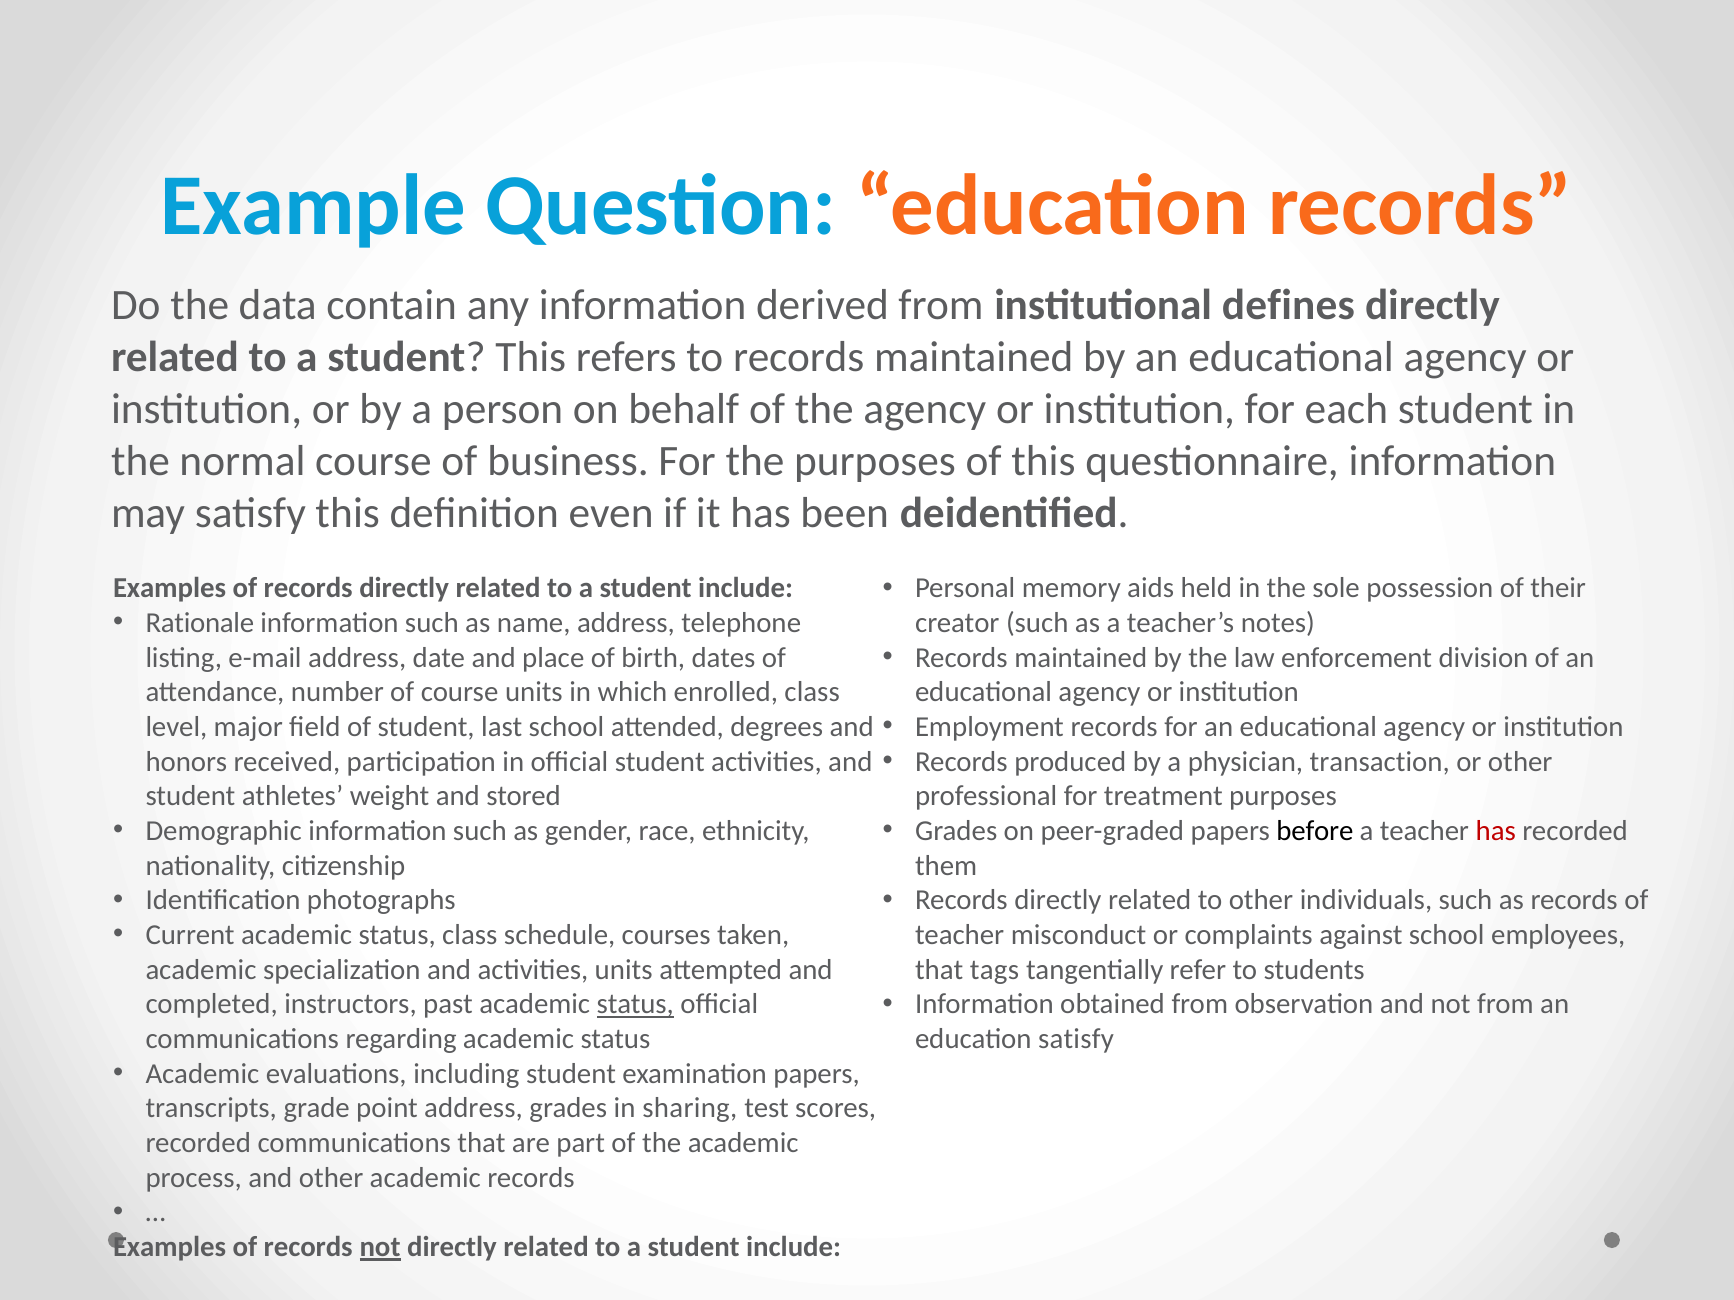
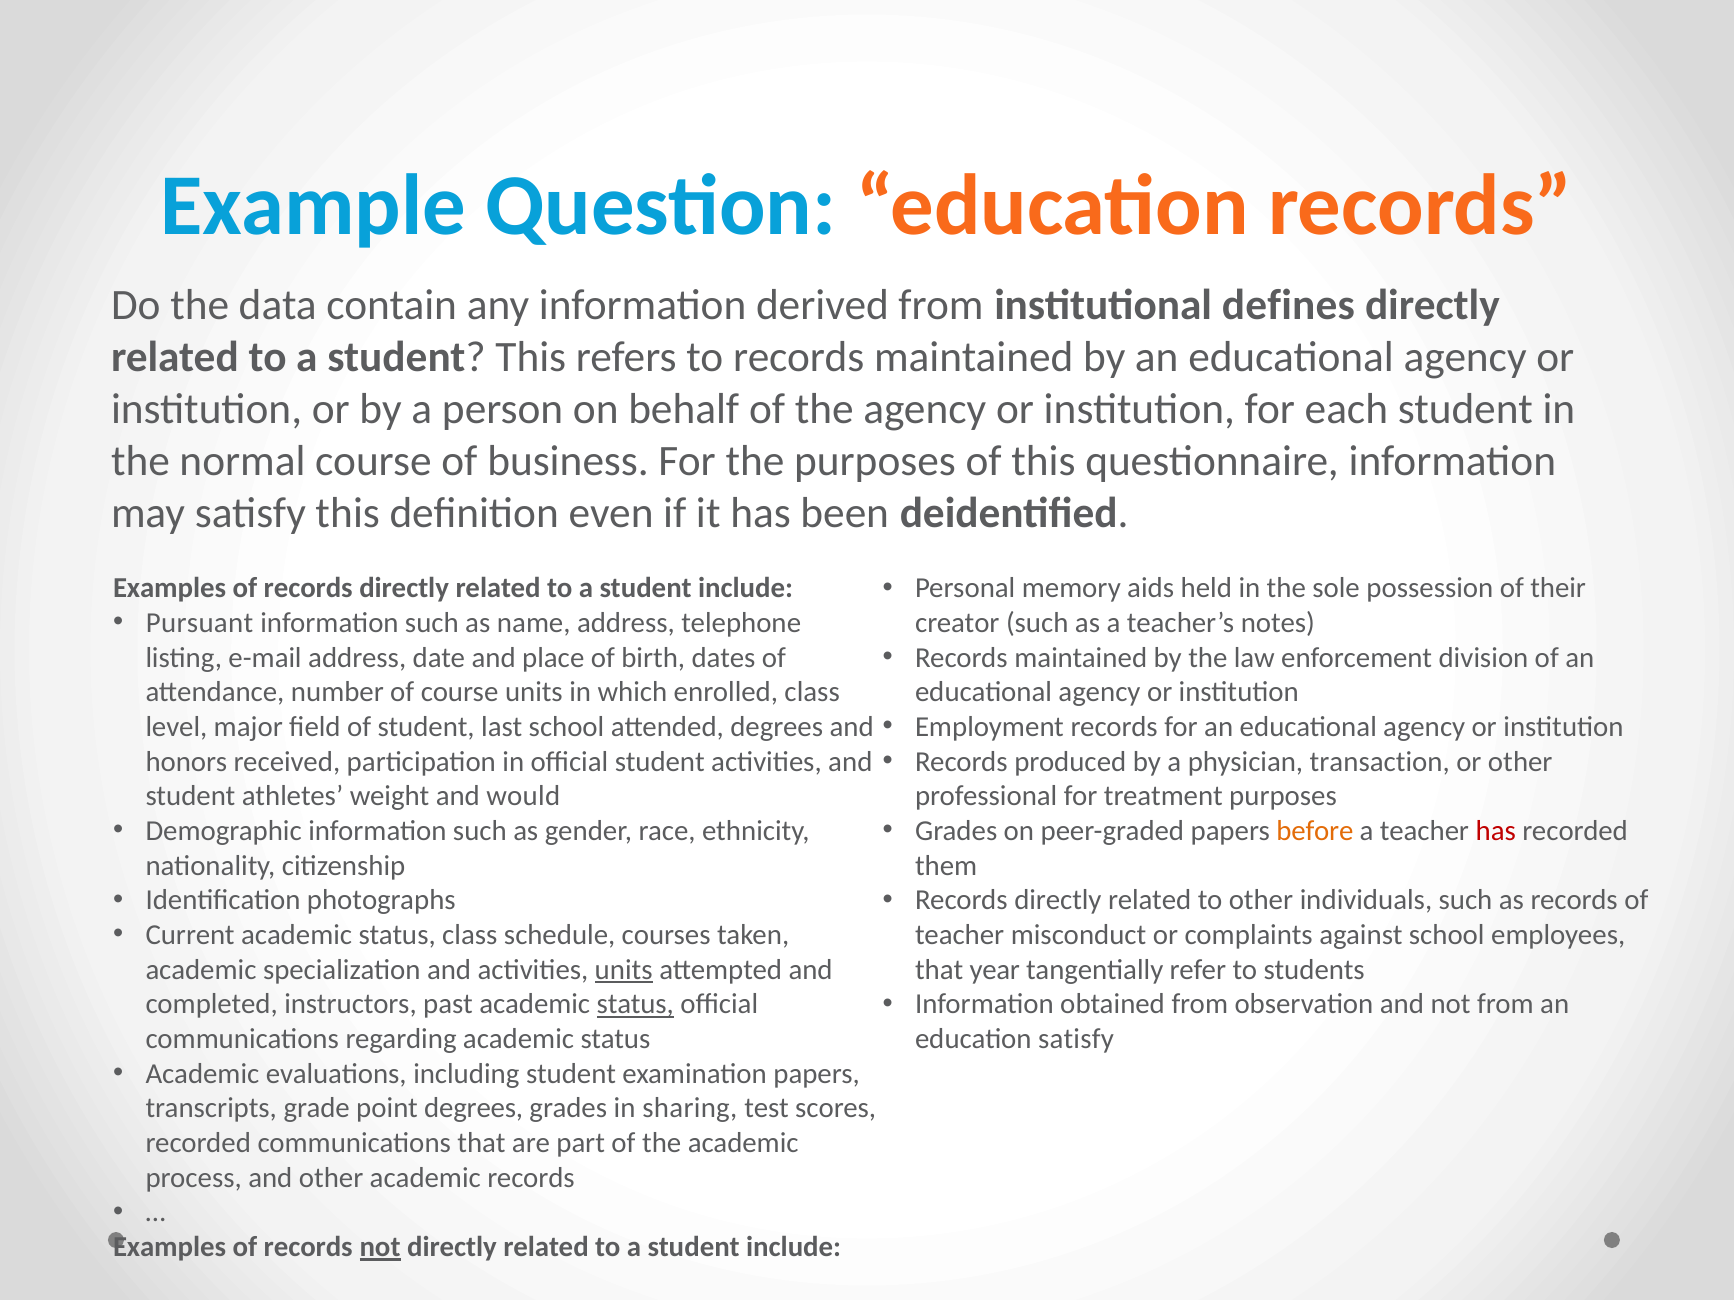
Rationale: Rationale -> Pursuant (200, 623)
stored: stored -> would (523, 797)
before colour: black -> orange (1315, 831)
units underline: none -> present (624, 970)
tags: tags -> year (995, 970)
point address: address -> degrees (474, 1109)
